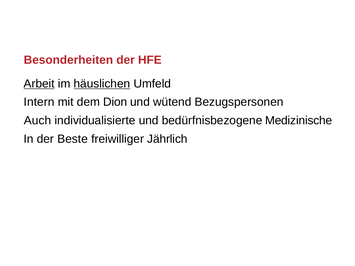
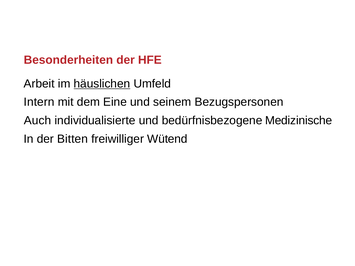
Arbeit underline: present -> none (39, 84)
Dion: Dion -> Eine (115, 102)
wütend: wütend -> seinem (172, 102)
Beste: Beste -> Bitten (73, 139)
Jährlich: Jährlich -> Wütend (167, 139)
